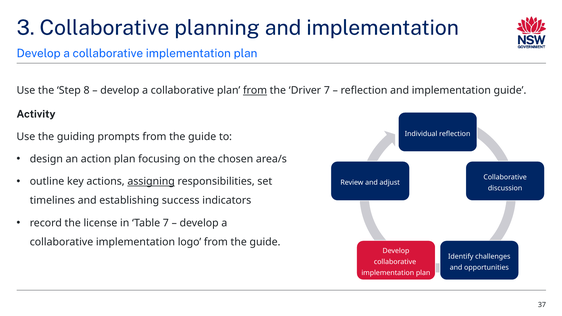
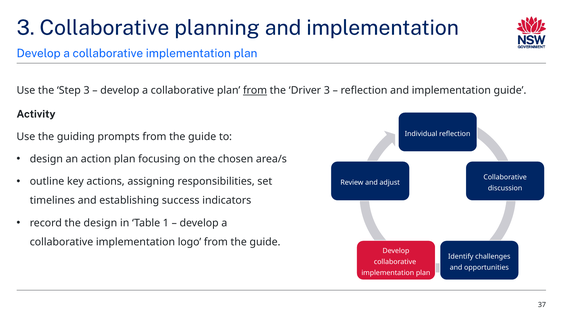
Step 8: 8 -> 3 (87, 90)
Driver 7: 7 -> 3 (327, 90)
assigning underline: present -> none (151, 182)
the license: license -> design (100, 223)
Table 7: 7 -> 1 (166, 223)
